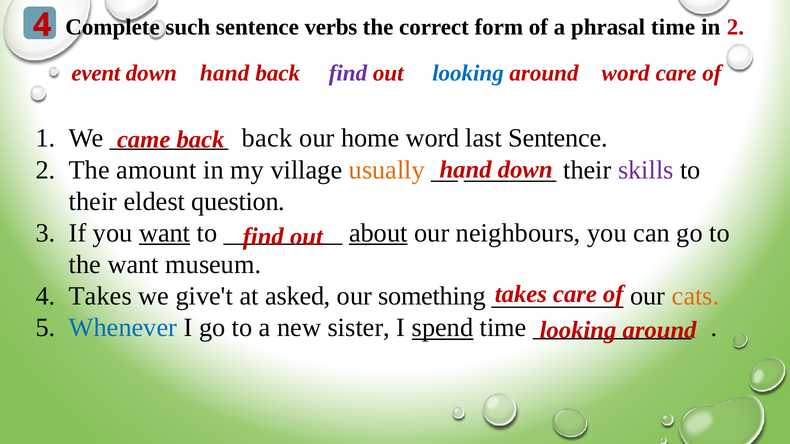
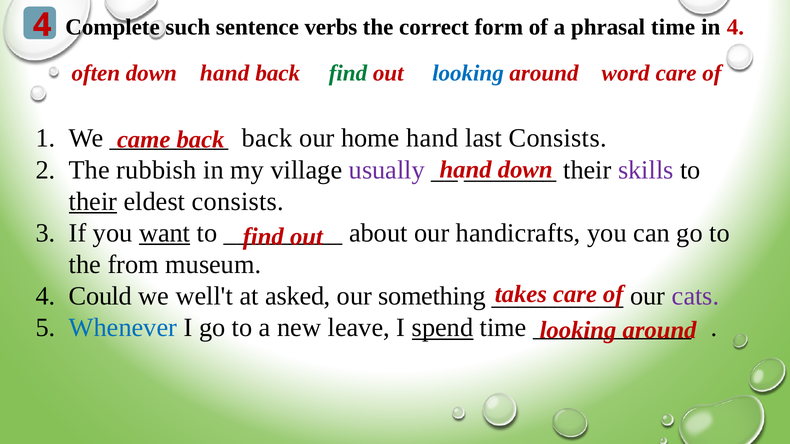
in 2: 2 -> 4 (735, 27)
event: event -> often (96, 73)
find colour: purple -> green (348, 73)
home word: word -> hand (432, 138)
last Sentence: Sentence -> Consists (558, 138)
amount: amount -> rubbish (156, 170)
usually colour: orange -> purple (387, 170)
their underline: none -> present (93, 202)
eldest question: question -> consists (238, 202)
about underline: present -> none (378, 233)
neighbours: neighbours -> handicrafts (518, 233)
the want: want -> from (133, 265)
4 Takes: Takes -> Could (100, 296)
give't: give't -> well't (204, 296)
cats colour: orange -> purple (696, 296)
sister: sister -> leave (359, 328)
